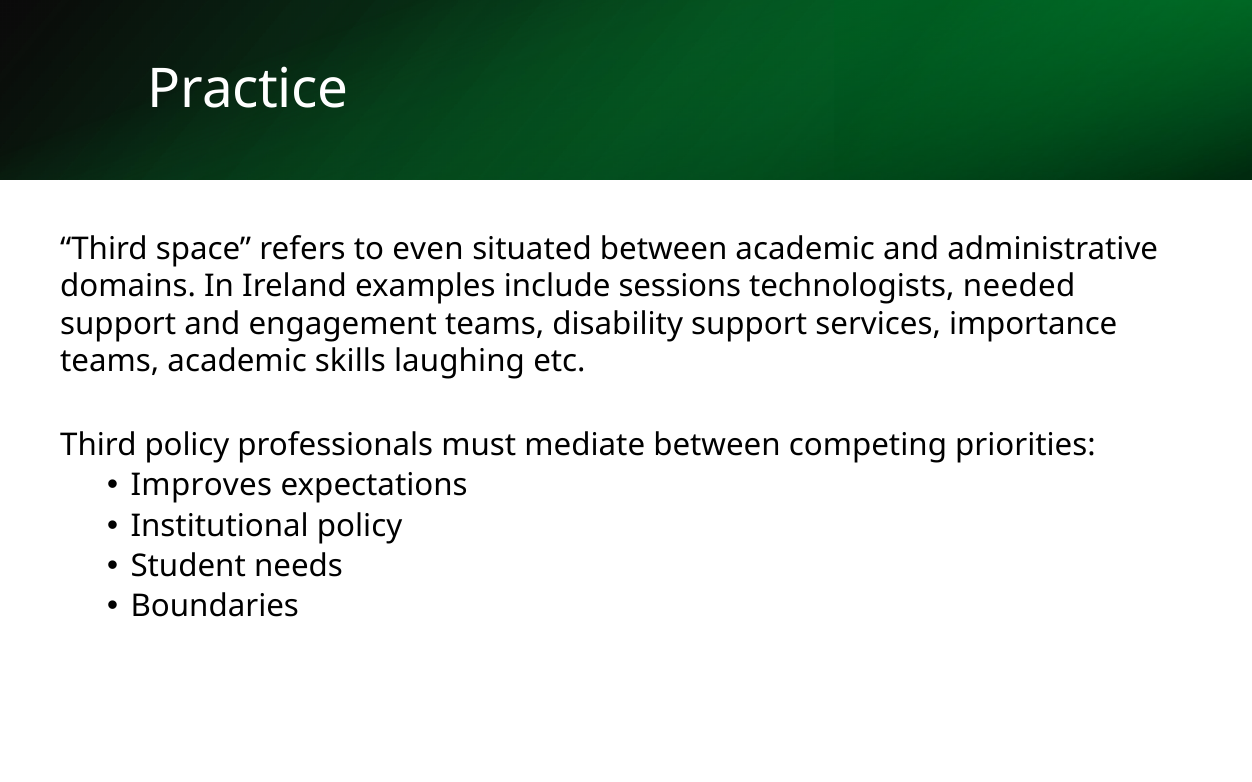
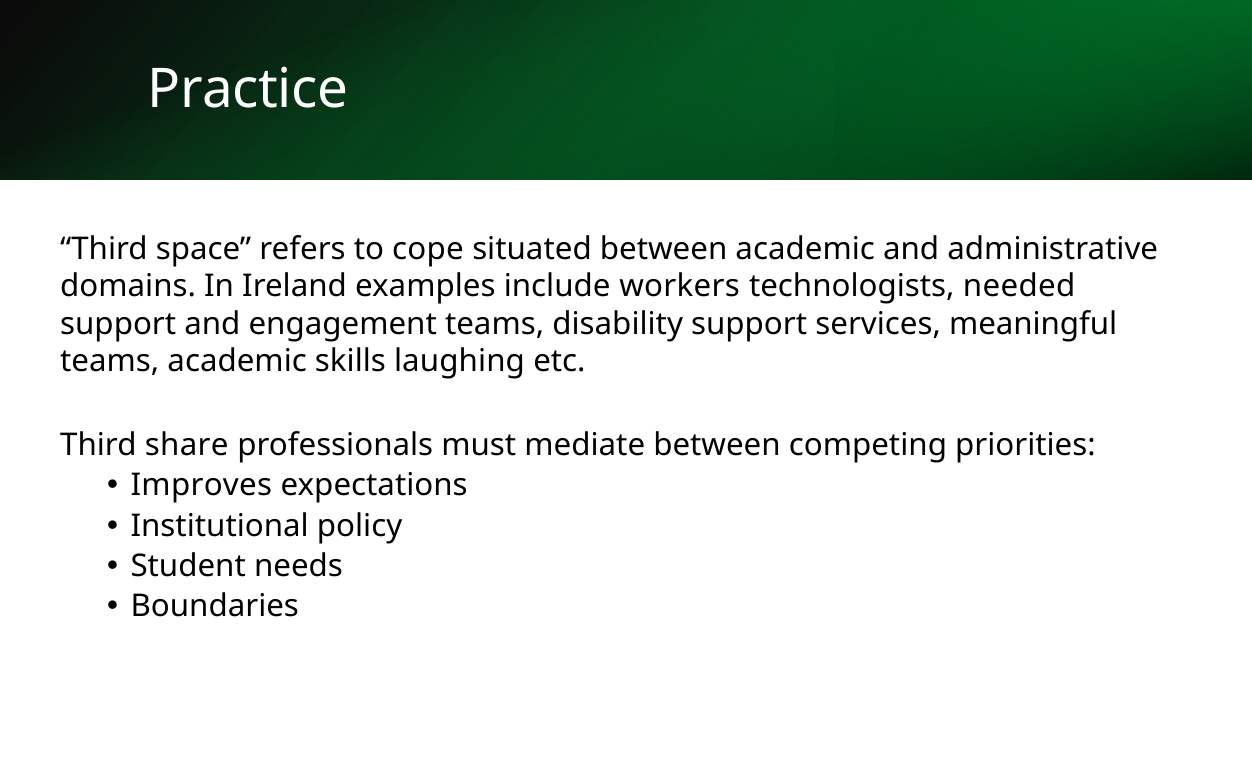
even: even -> cope (428, 249)
sessions: sessions -> workers (680, 286)
importance: importance -> meaningful (1033, 324)
Third policy: policy -> share (187, 445)
